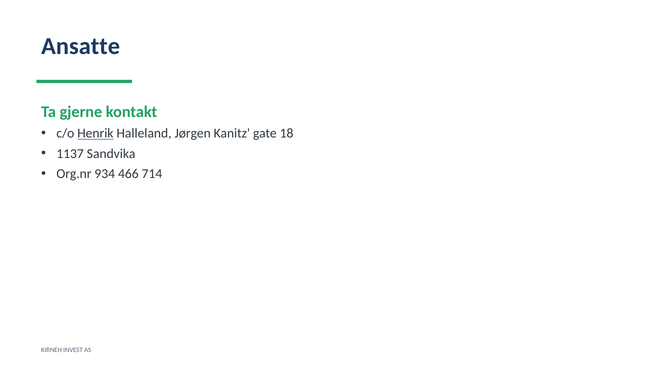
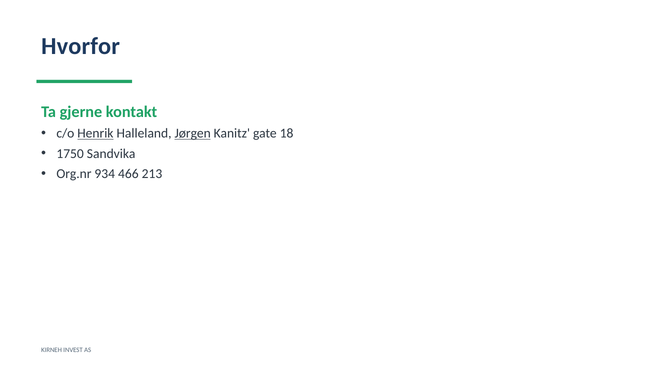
Ansatte: Ansatte -> Hvorfor (81, 46)
Jørgen underline: none -> present (193, 133)
1137: 1137 -> 1750 (70, 154)
714: 714 -> 213 (152, 174)
